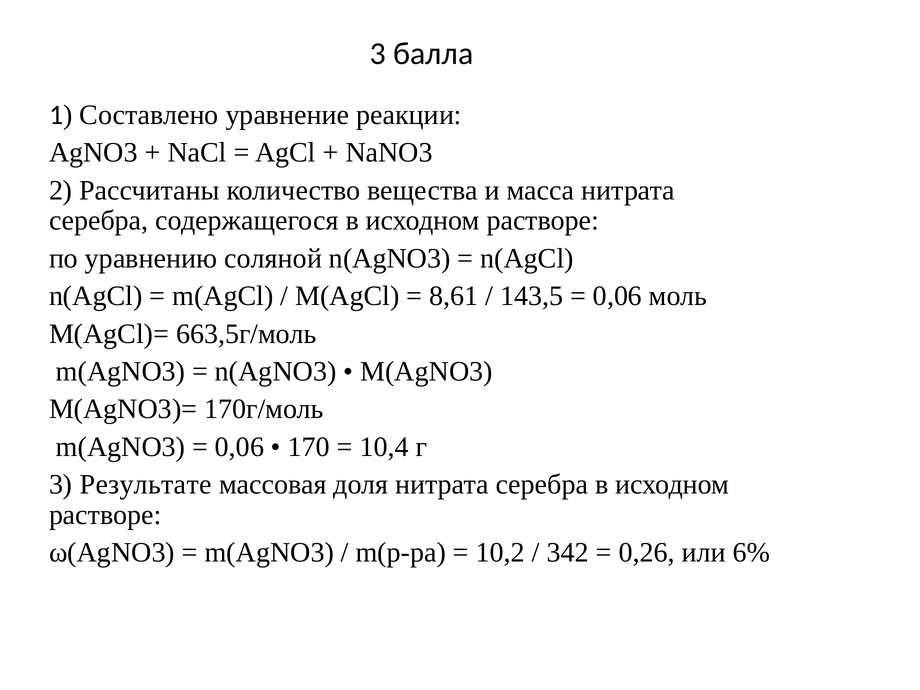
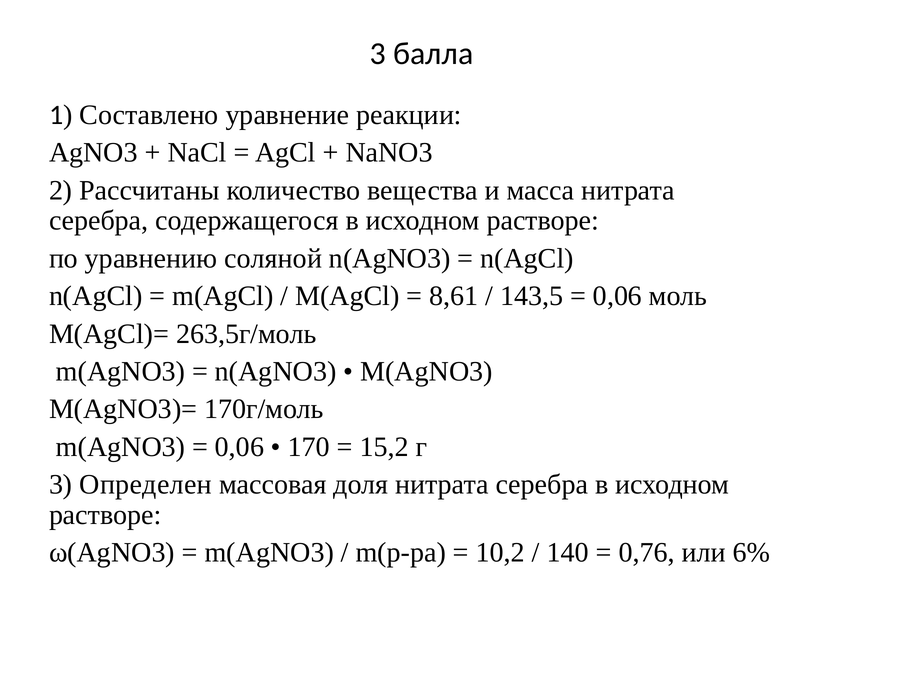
663,5г/моль: 663,5г/моль -> 263,5г/моль (246, 334)
10,4: 10,4 -> 15,2 (384, 447)
Результате: Результате -> Определен (146, 485)
342: 342 -> 140 (568, 553)
0,26: 0,26 -> 0,76 (647, 553)
